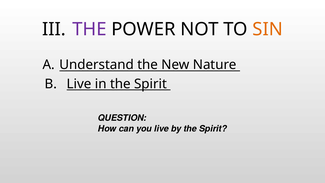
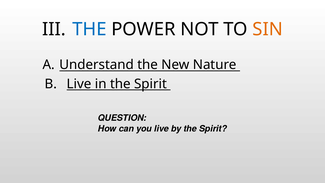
THE colour: purple -> blue (89, 29)
